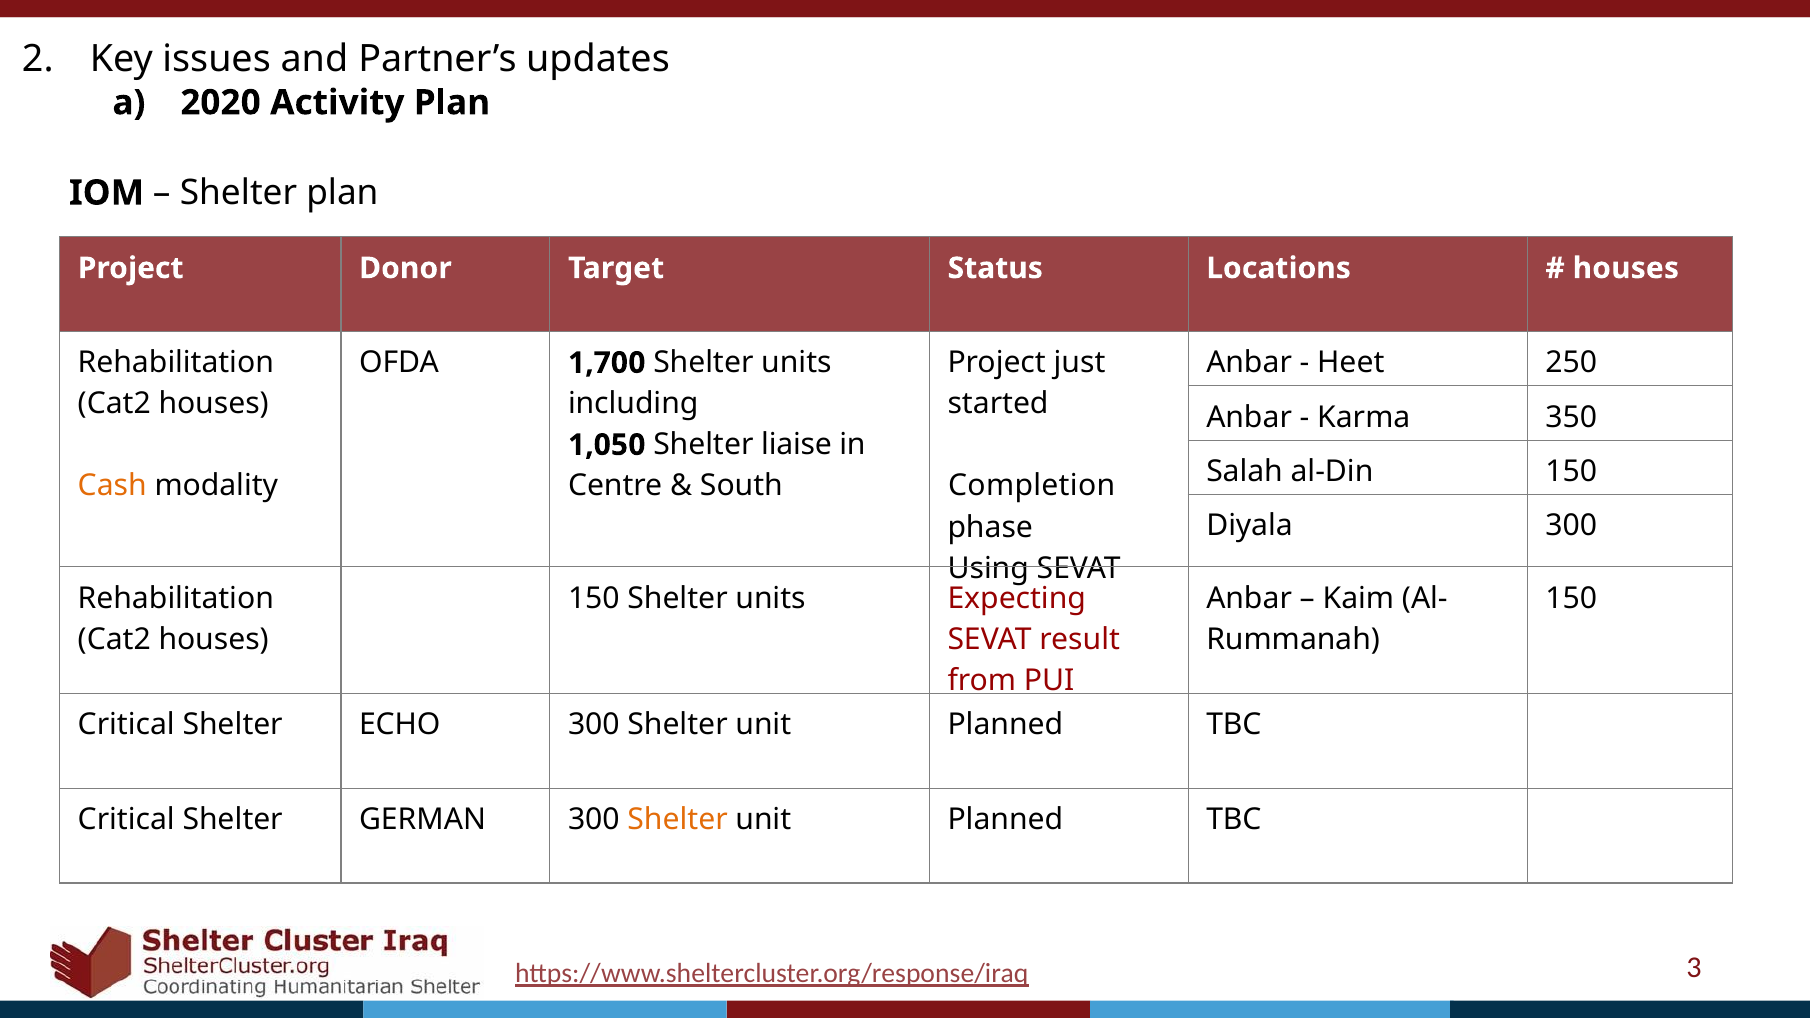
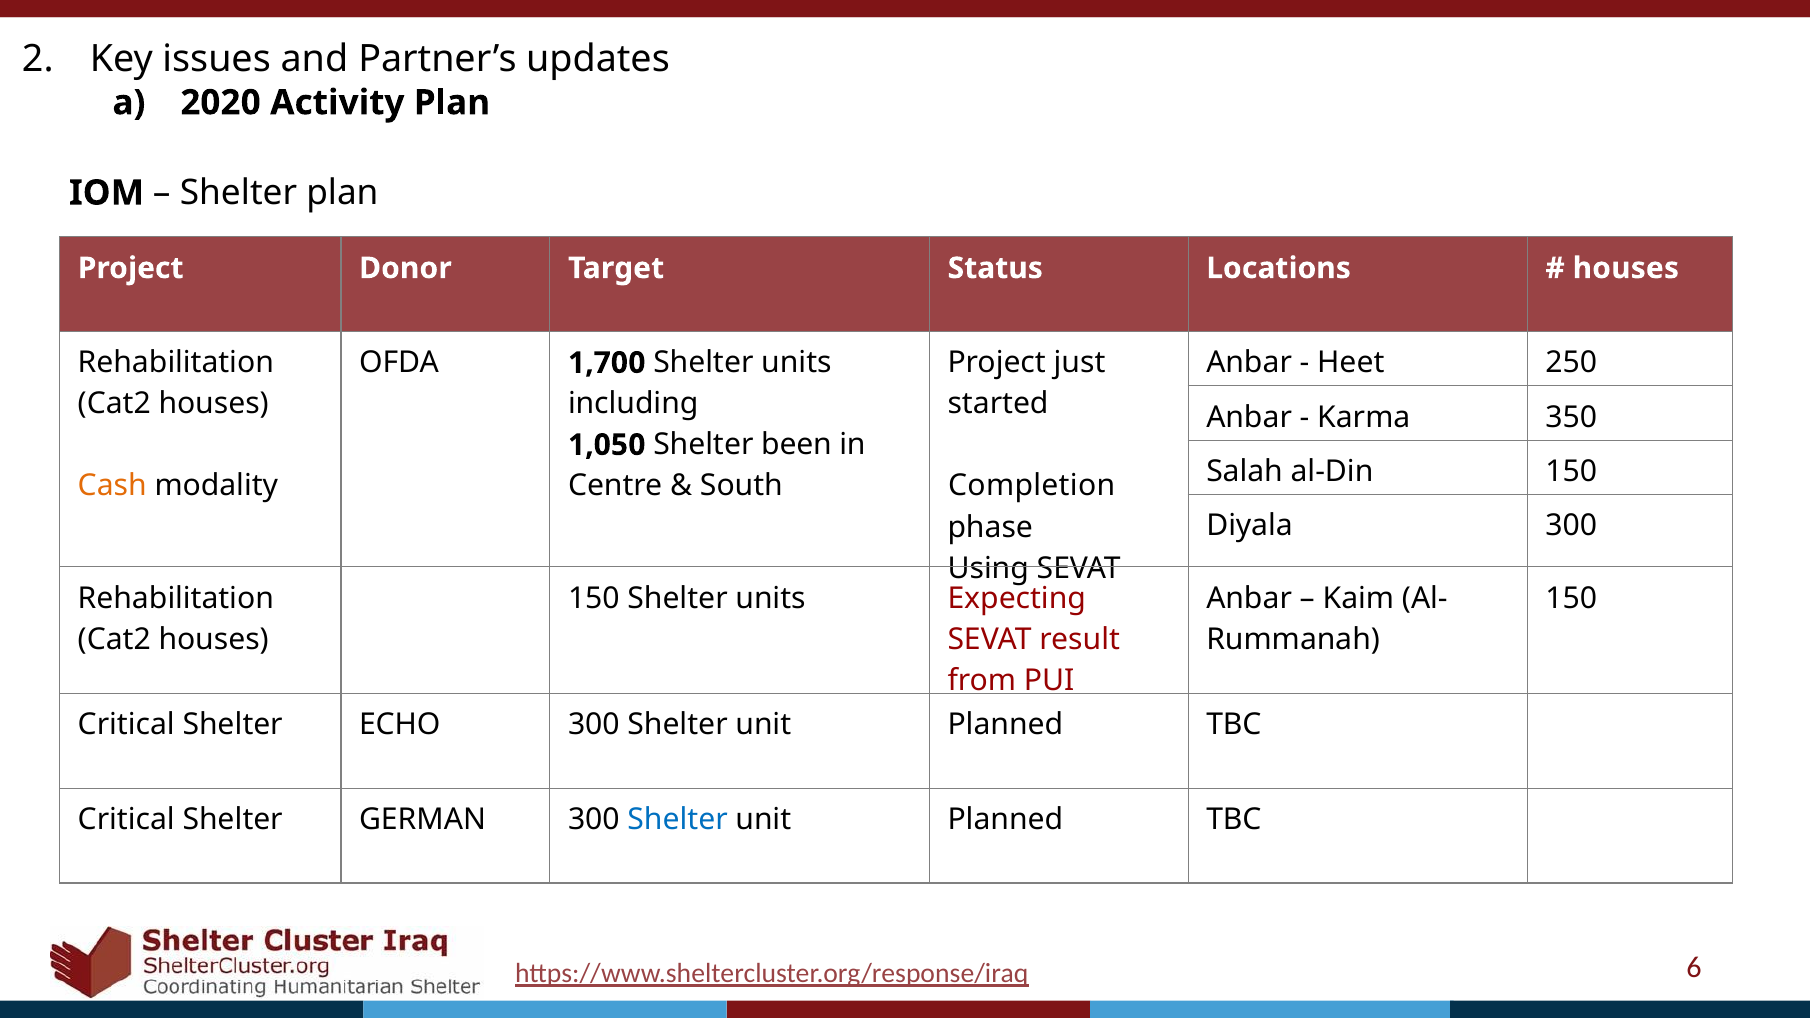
liaise: liaise -> been (797, 445)
Shelter colour: orange -> blue (678, 820)
3: 3 -> 6 (1694, 968)
